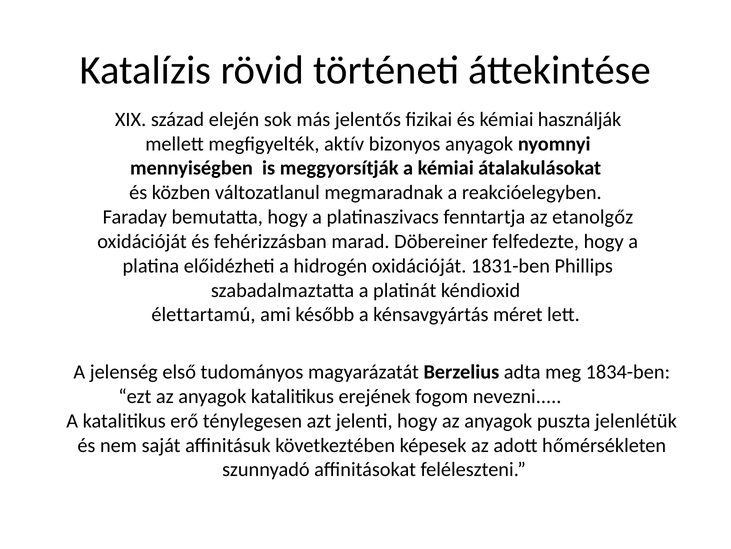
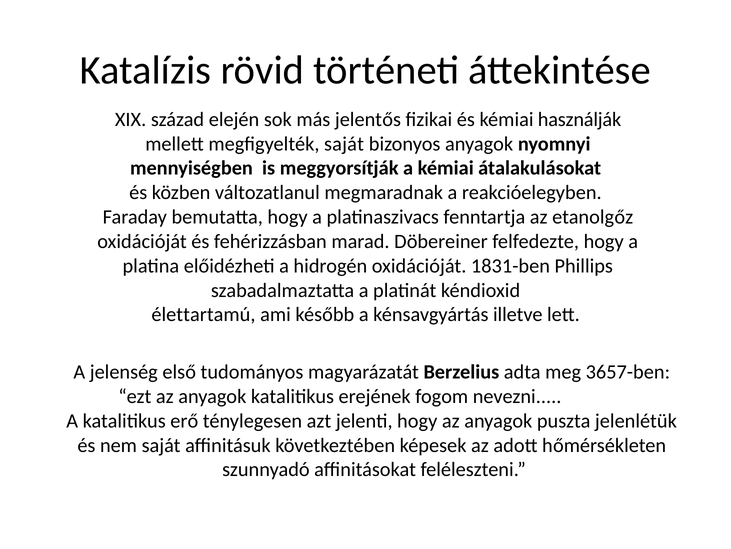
megfigyelték aktív: aktív -> saját (344, 144)
méret: méret -> illetve (518, 314)
1834-ben: 1834-ben -> 3657-ben (628, 372)
